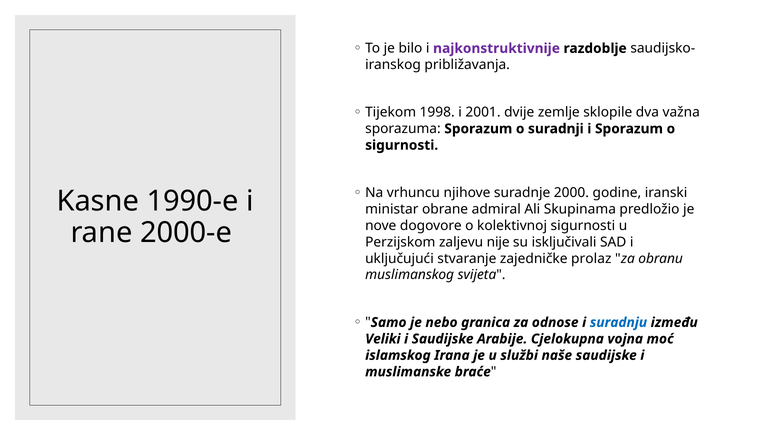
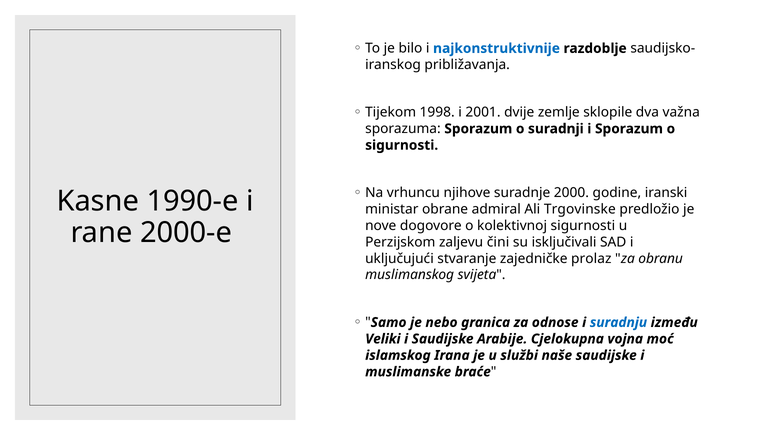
najkonstruktivnije colour: purple -> blue (497, 48)
Skupinama: Skupinama -> Trgovinske (580, 209)
nije: nije -> čini (498, 242)
